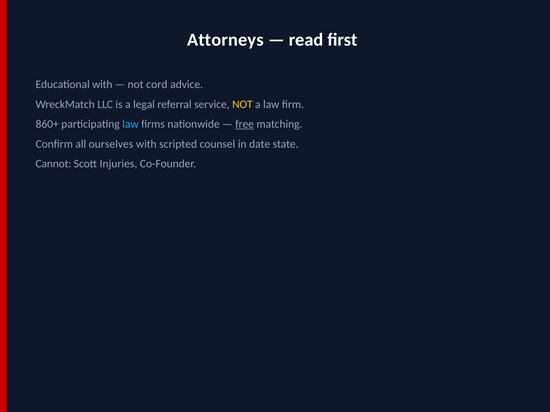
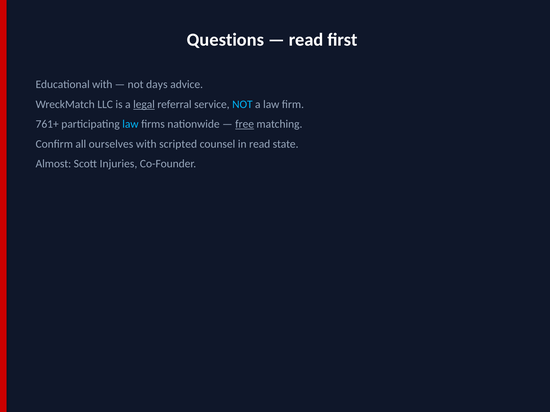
Attorneys: Attorneys -> Questions (225, 40)
cord: cord -> days (157, 85)
legal underline: none -> present (144, 104)
NOT colour: yellow -> light blue (242, 104)
860+: 860+ -> 761+ (47, 124)
in date: date -> read (260, 144)
Cannot: Cannot -> Almost (53, 164)
